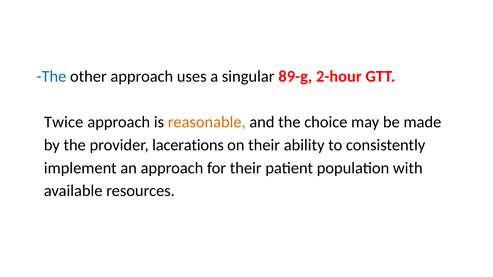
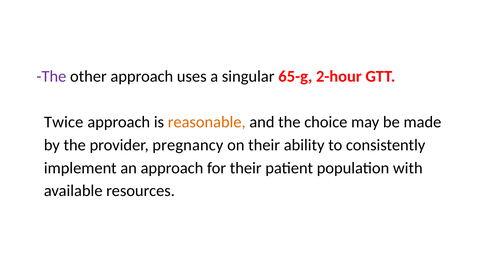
The colour: blue -> purple (51, 77)
89-g: 89-g -> 65-g (295, 77)
lacerations: lacerations -> pregnancy (188, 145)
